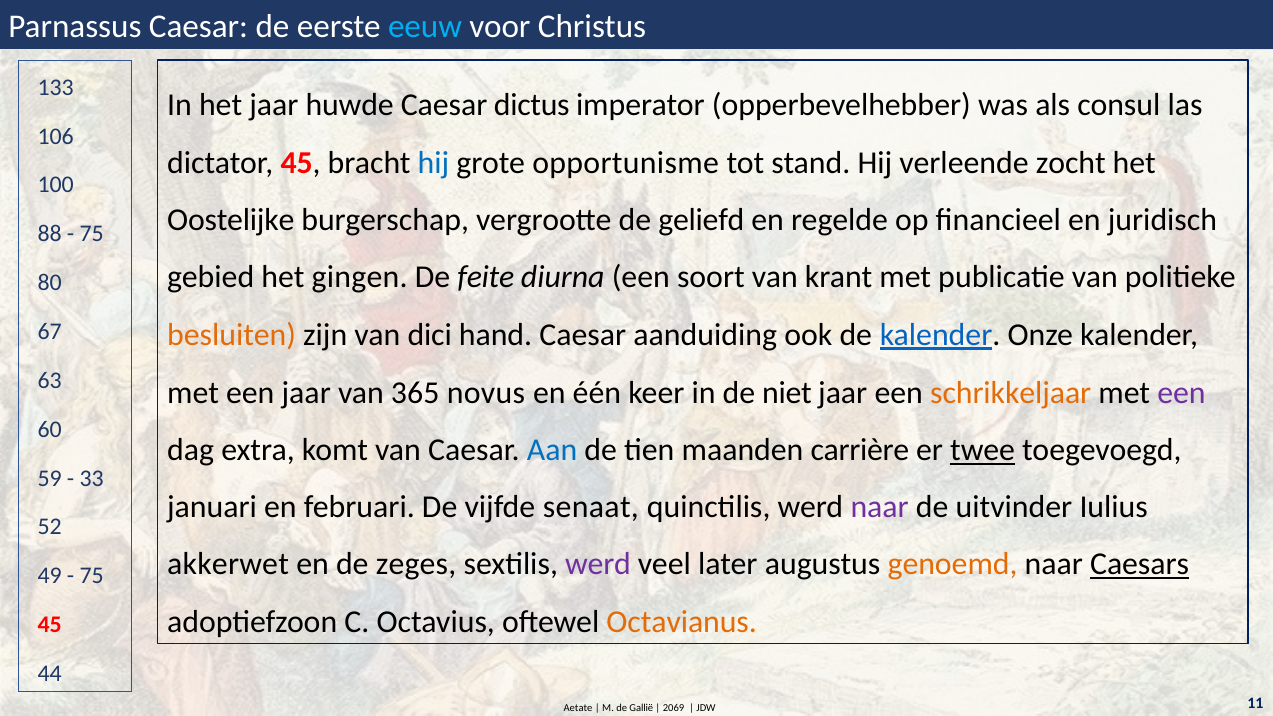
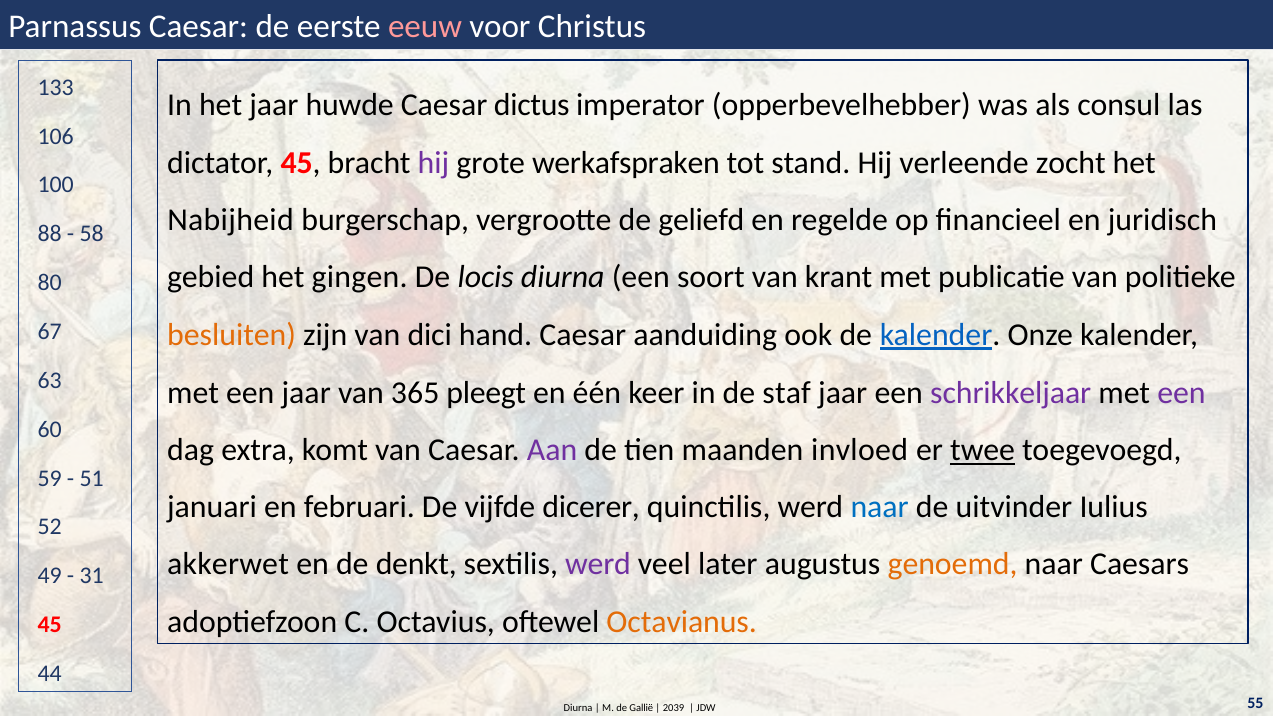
eeuw colour: light blue -> pink (425, 27)
hij colour: blue -> purple (433, 163)
opportunisme: opportunisme -> werkafspraken (626, 163)
Oostelijke: Oostelijke -> Nabijheid (231, 220)
75: 75 -> 58 (92, 234)
feite: feite -> locis (486, 277)
novus: novus -> pleegt (486, 393)
niet: niet -> staf (787, 393)
schrikkeljaar colour: orange -> purple (1011, 393)
Aan colour: blue -> purple (552, 450)
carrière: carrière -> invloed (860, 450)
33: 33 -> 51 (92, 478)
senaat: senaat -> dicerer (591, 507)
naar colour: purple -> blue (880, 507)
zeges: zeges -> denkt (416, 564)
Caesars underline: present -> none (1140, 564)
75: 75 -> 31 (92, 576)
Aetate: Aetate -> Diurna (578, 708)
2069: 2069 -> 2039 (674, 708)
11: 11 -> 55 (1255, 703)
